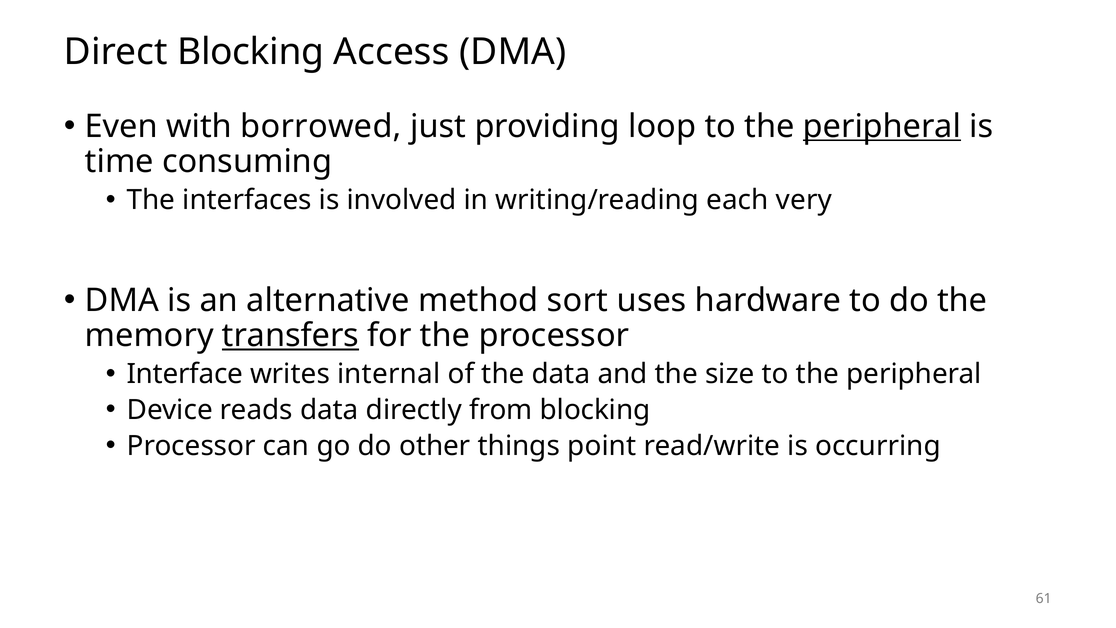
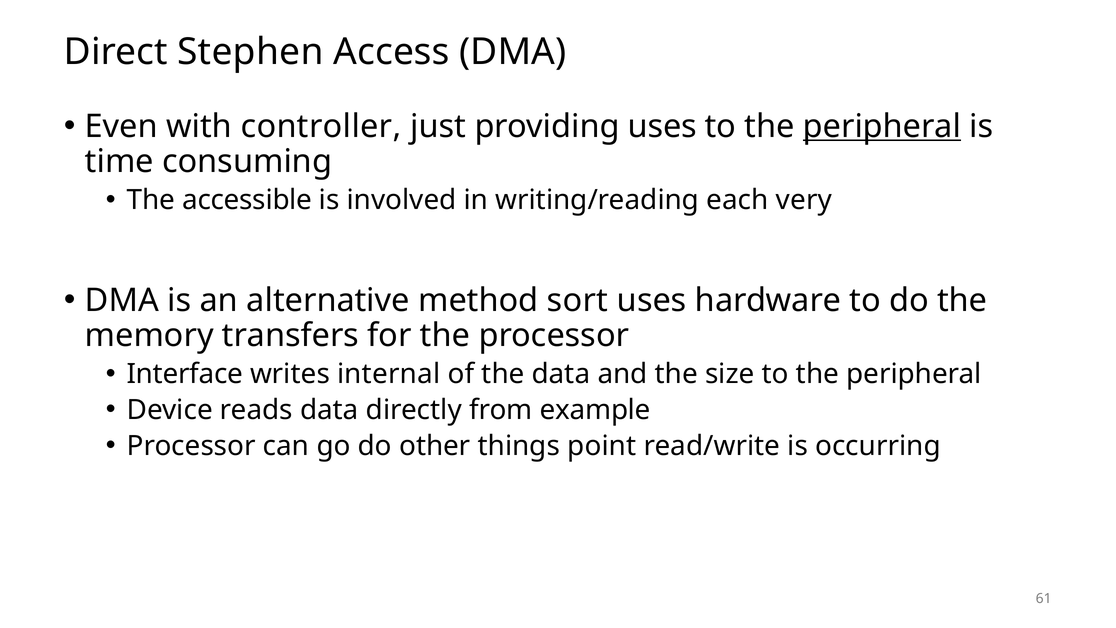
Direct Blocking: Blocking -> Stephen (250, 52)
borrowed: borrowed -> controller (321, 126)
providing loop: loop -> uses (662, 126)
interfaces: interfaces -> accessible (247, 200)
transfers underline: present -> none (290, 335)
from blocking: blocking -> example (595, 410)
